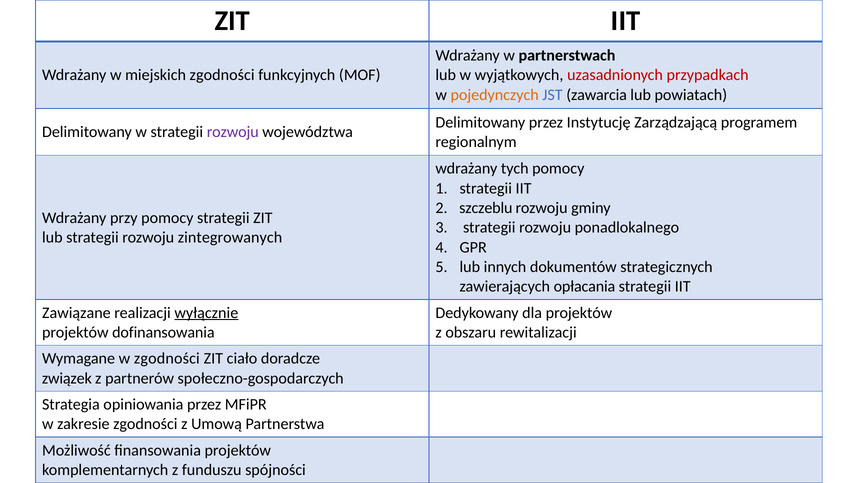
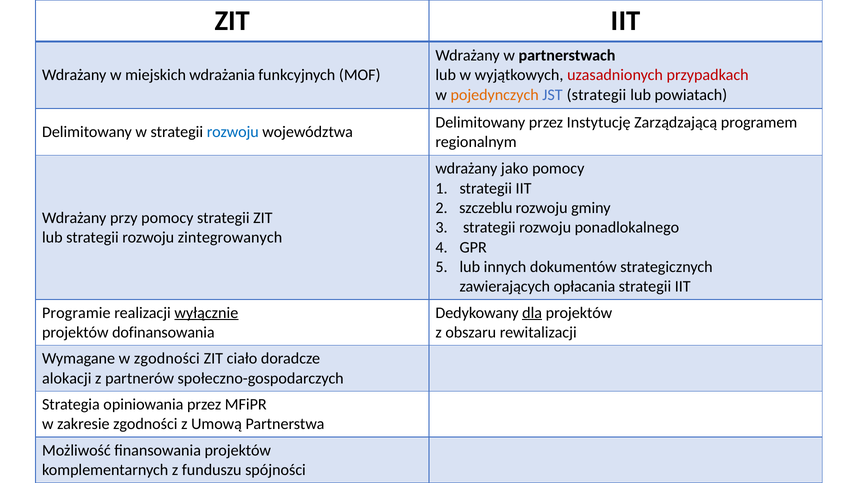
miejskich zgodności: zgodności -> wdrażania (222, 75)
JST zawarcia: zawarcia -> strategii (596, 95)
rozwoju colour: purple -> blue (233, 132)
tych: tych -> jako (515, 169)
Zawiązane: Zawiązane -> Programie (76, 313)
dla underline: none -> present (532, 313)
związek: związek -> alokacji (67, 378)
